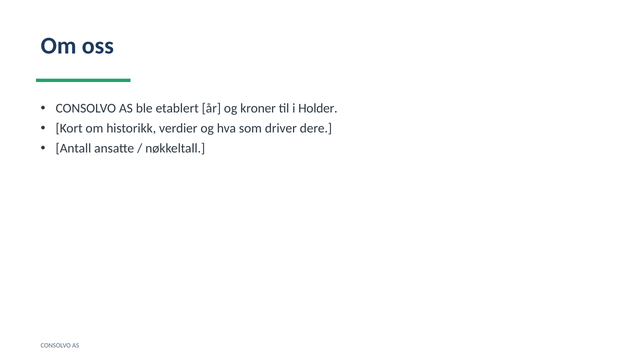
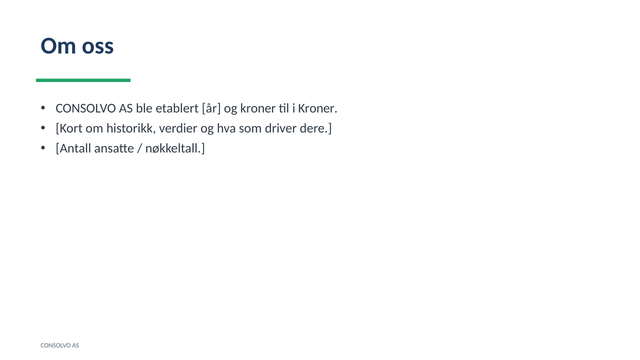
i Holder: Holder -> Kroner (318, 108)
